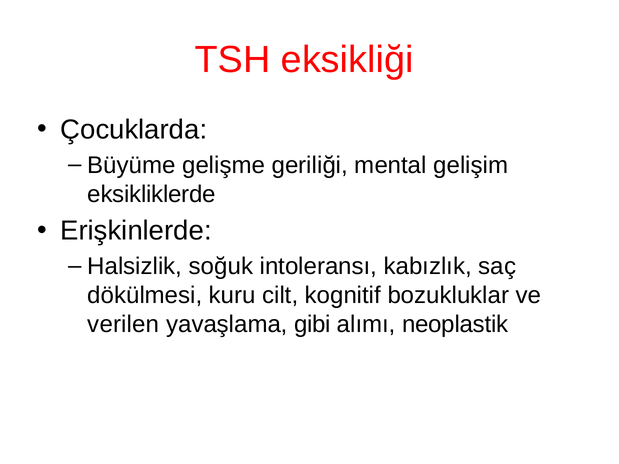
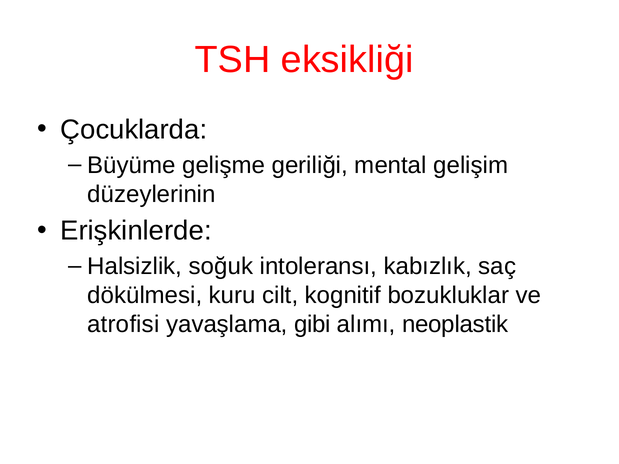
eksikliklerde: eksikliklerde -> düzeylerinin (152, 194)
verilen: verilen -> atrofisi (123, 324)
